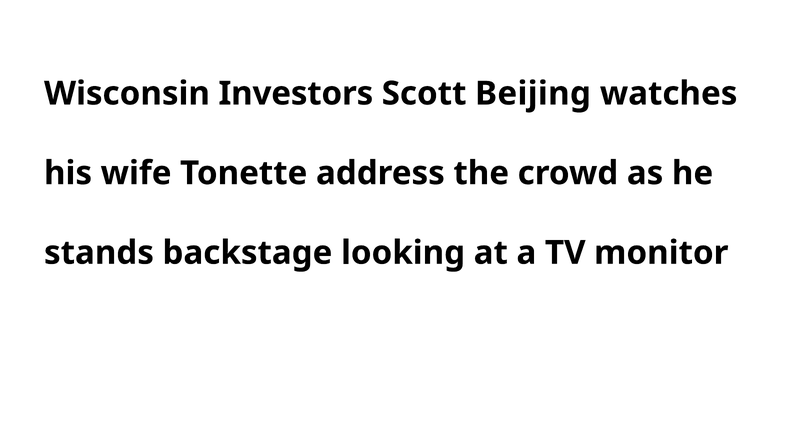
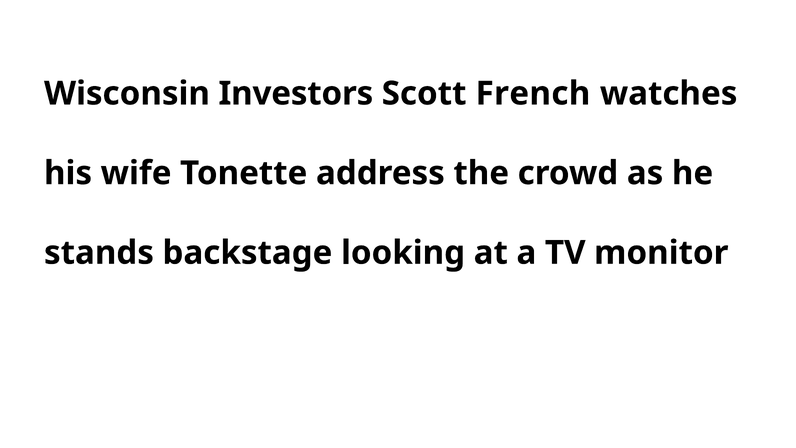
Beijing: Beijing -> French (533, 94)
